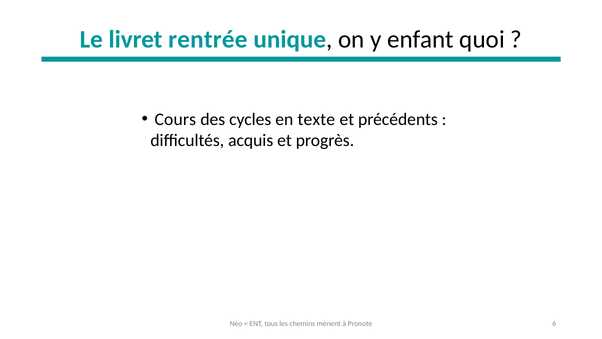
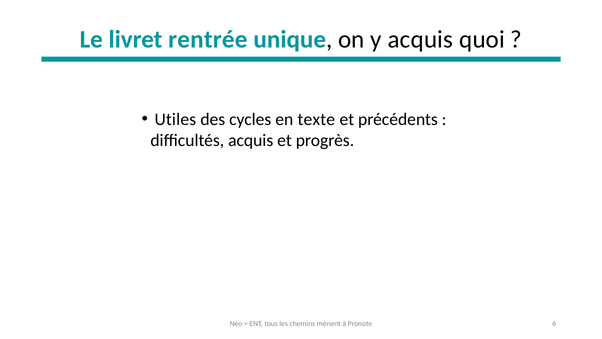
y enfant: enfant -> acquis (420, 39)
Cours: Cours -> Utiles (175, 119)
